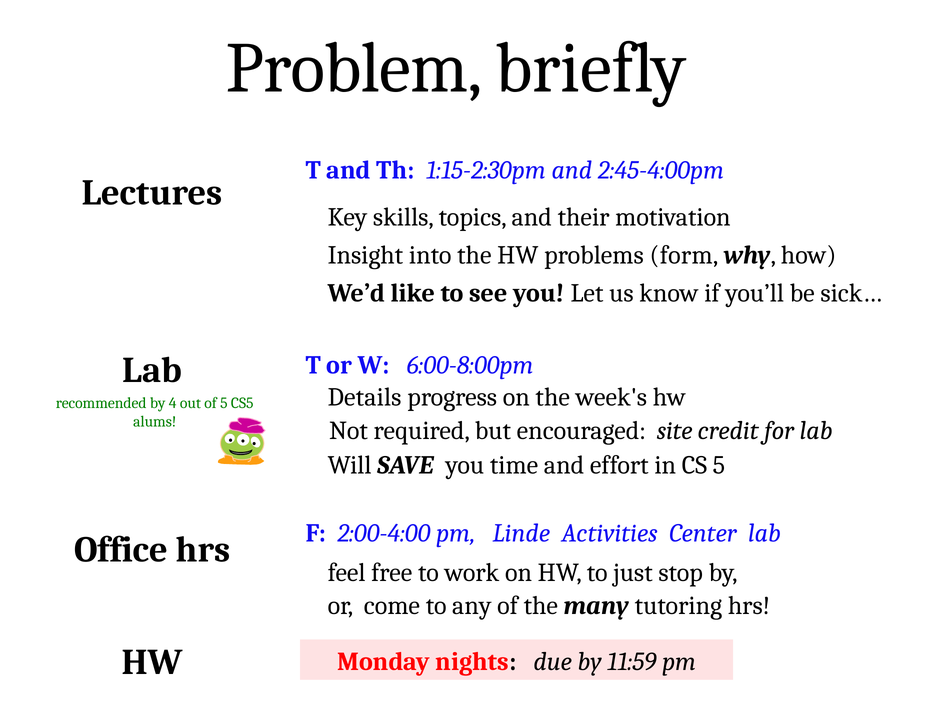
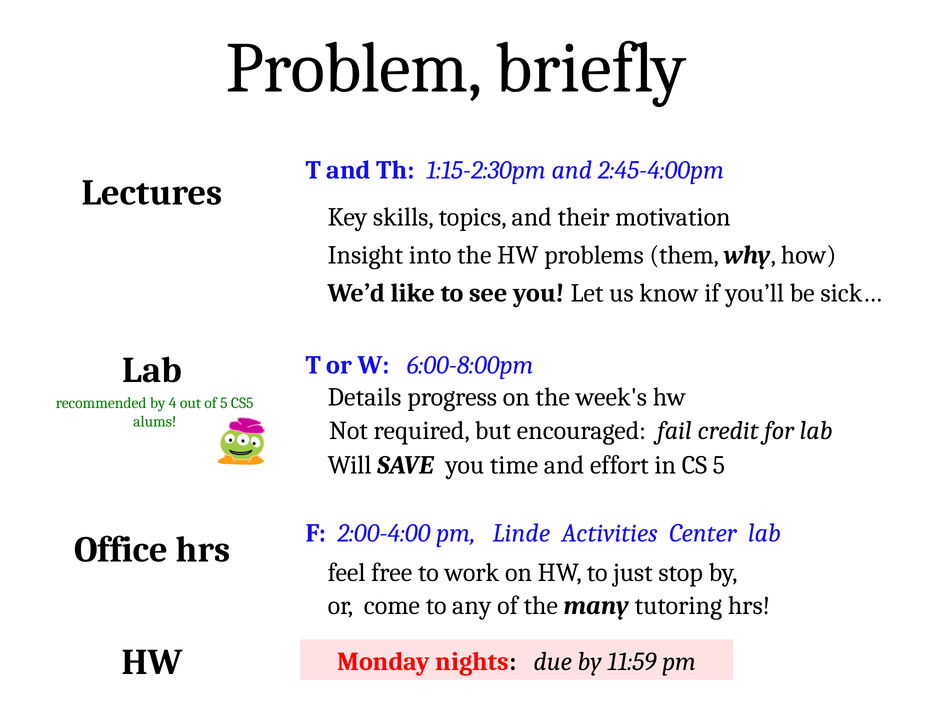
form: form -> them (684, 255)
site: site -> fail (675, 431)
